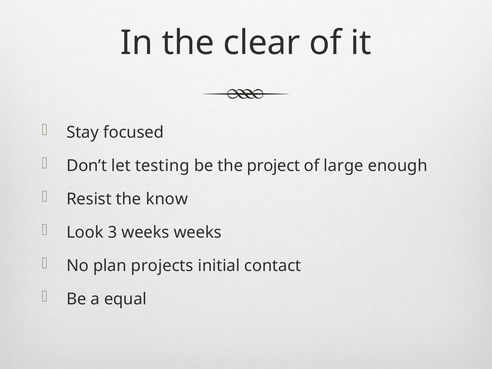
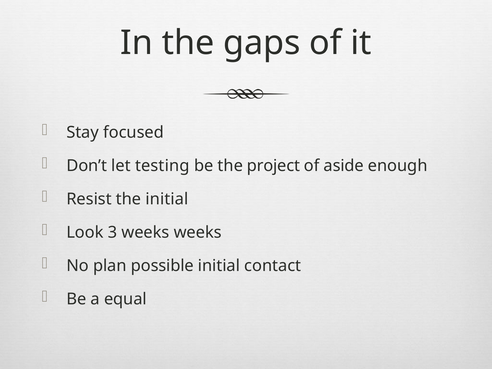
clear: clear -> gaps (262, 43)
large: large -> aside (344, 166)
the know: know -> initial (167, 199)
projects: projects -> possible (162, 266)
